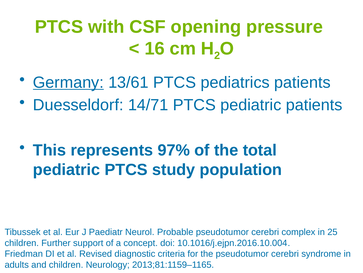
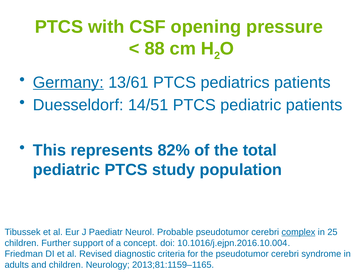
16: 16 -> 88 (155, 48)
14/71: 14/71 -> 14/51 (148, 105)
97%: 97% -> 82% (174, 150)
complex underline: none -> present (298, 231)
